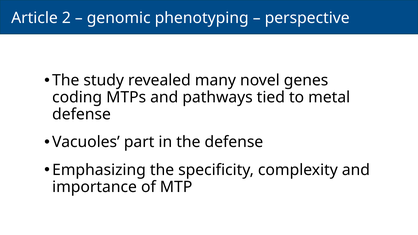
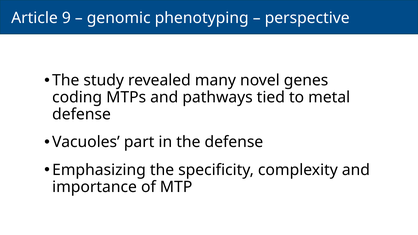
2: 2 -> 9 (66, 18)
